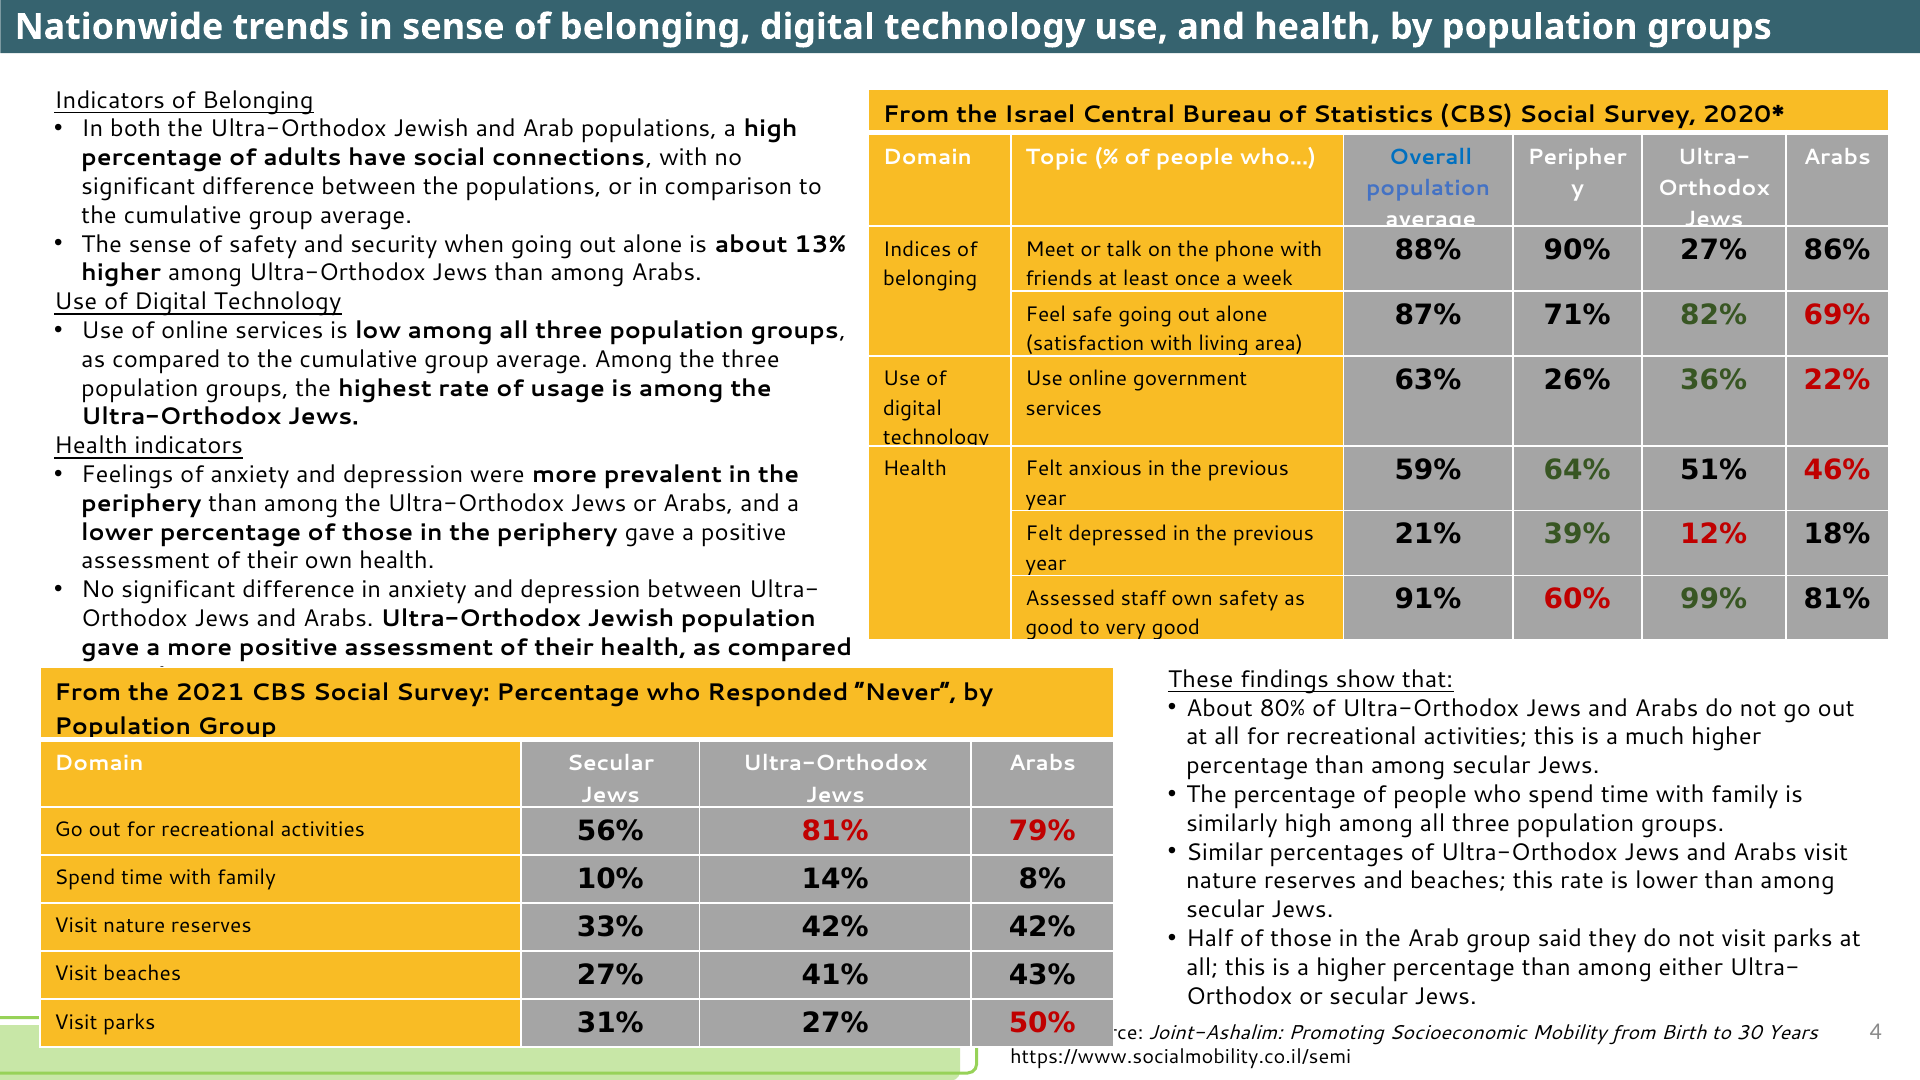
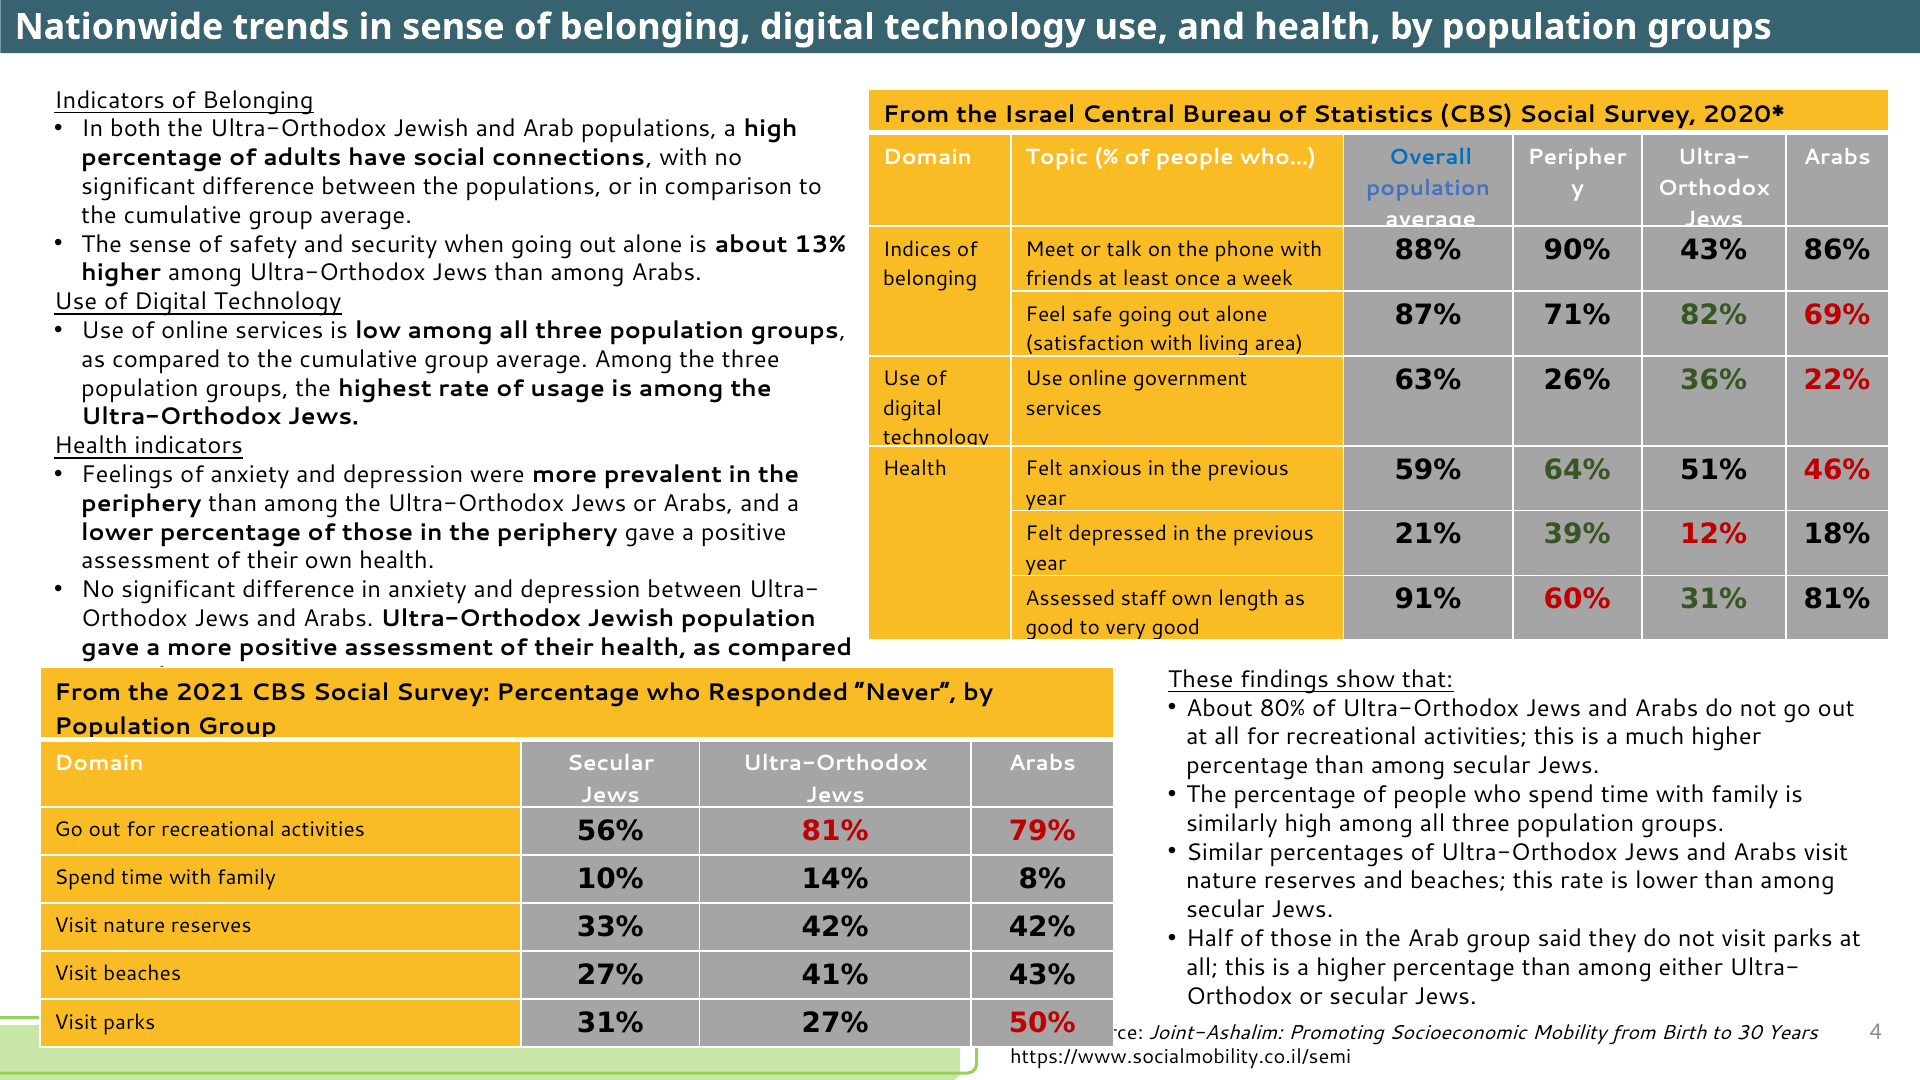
90% 27%: 27% -> 43% (1714, 250)
60% 99%: 99% -> 31% (1714, 600)
own safety: safety -> length (1249, 598)
